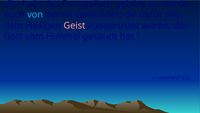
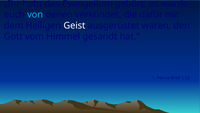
Geist colour: pink -> white (74, 25)
